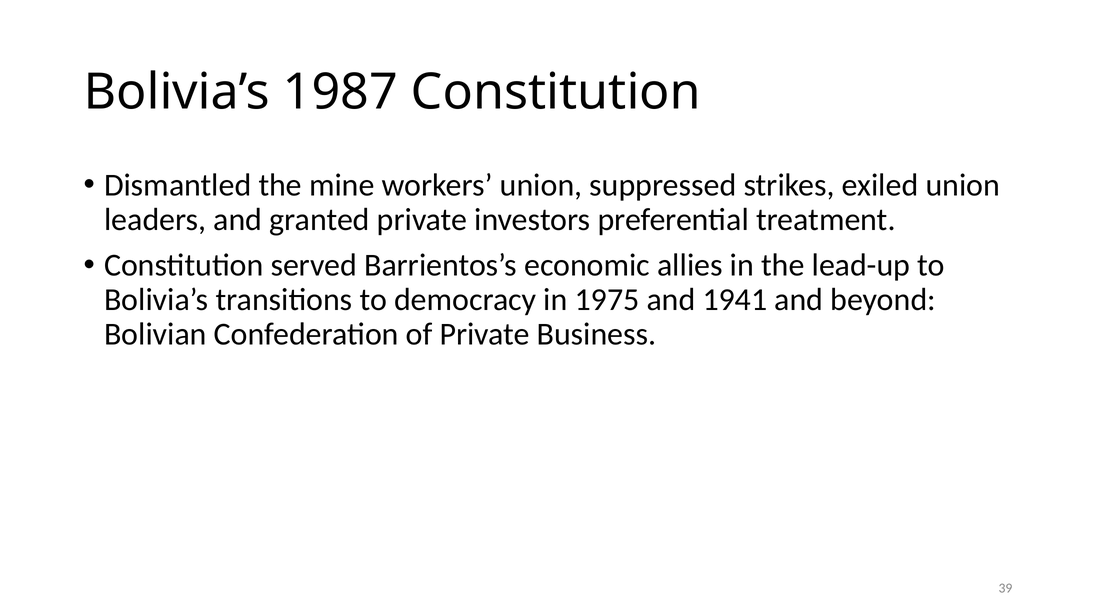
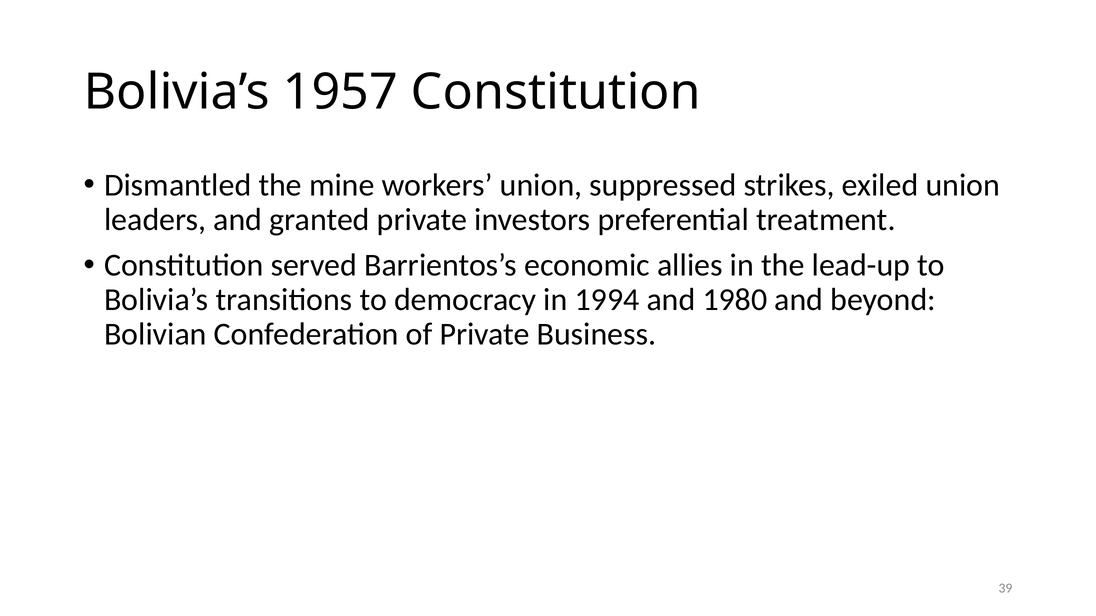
1987: 1987 -> 1957 (340, 92)
1975: 1975 -> 1994 (607, 300)
1941: 1941 -> 1980 (735, 300)
